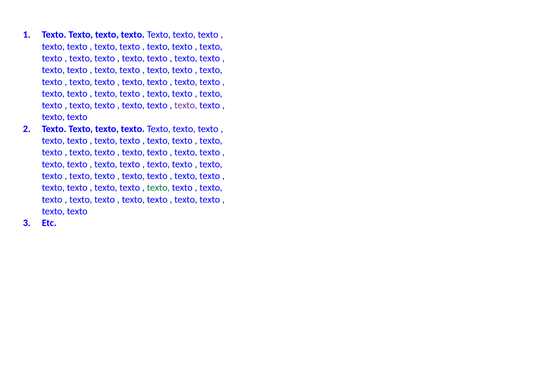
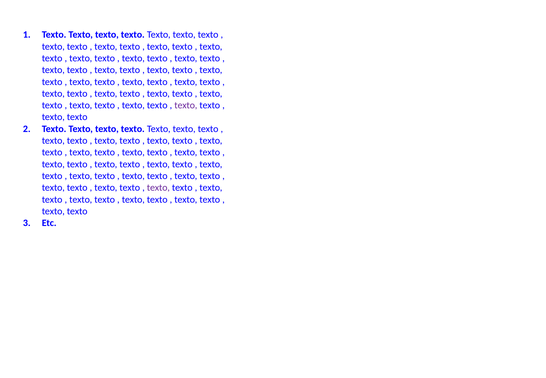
texto colour: green -> purple (158, 188)
